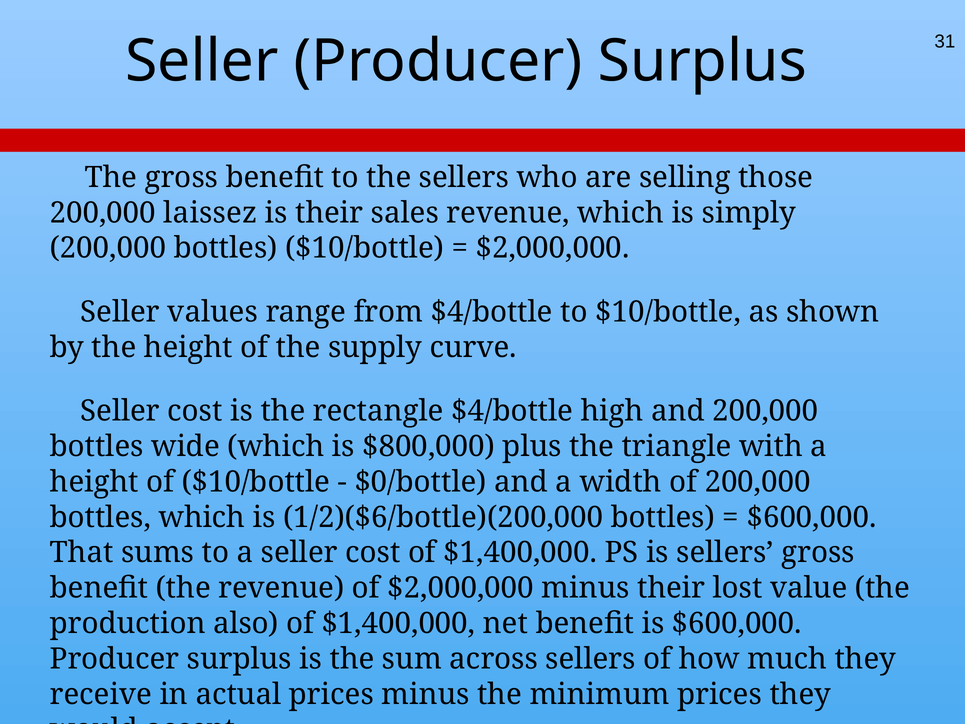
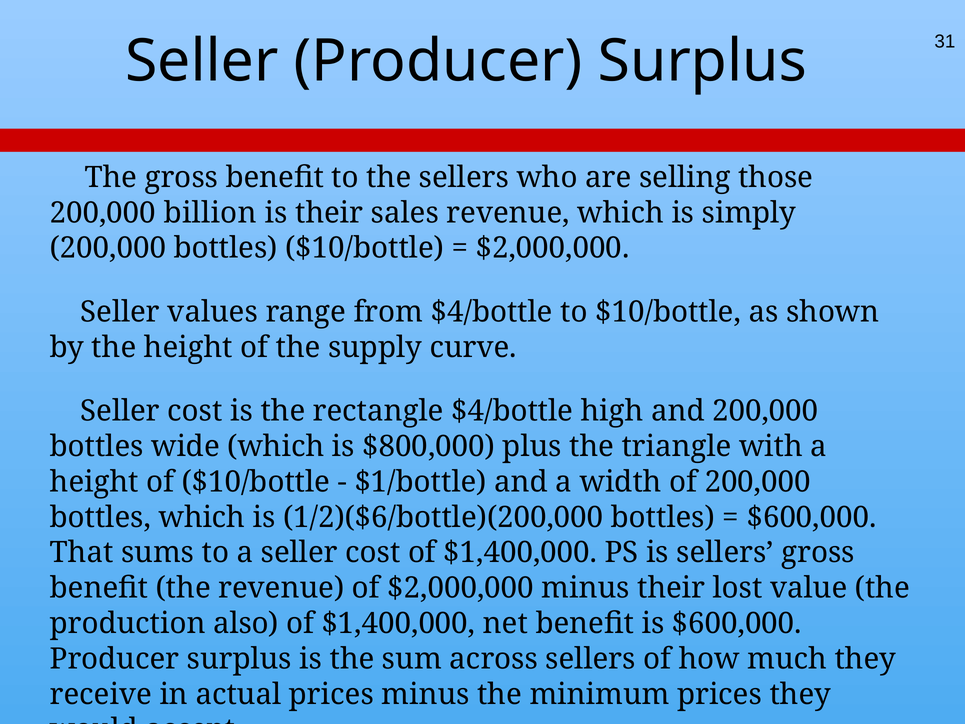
laissez: laissez -> billion (210, 213)
$0/bottle: $0/bottle -> $1/bottle (421, 482)
